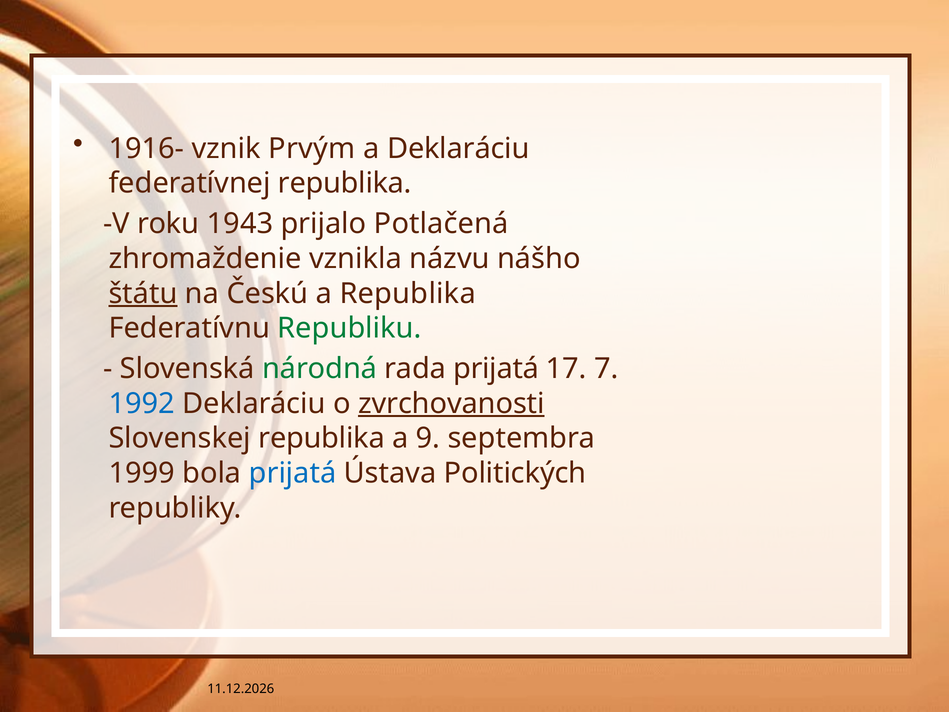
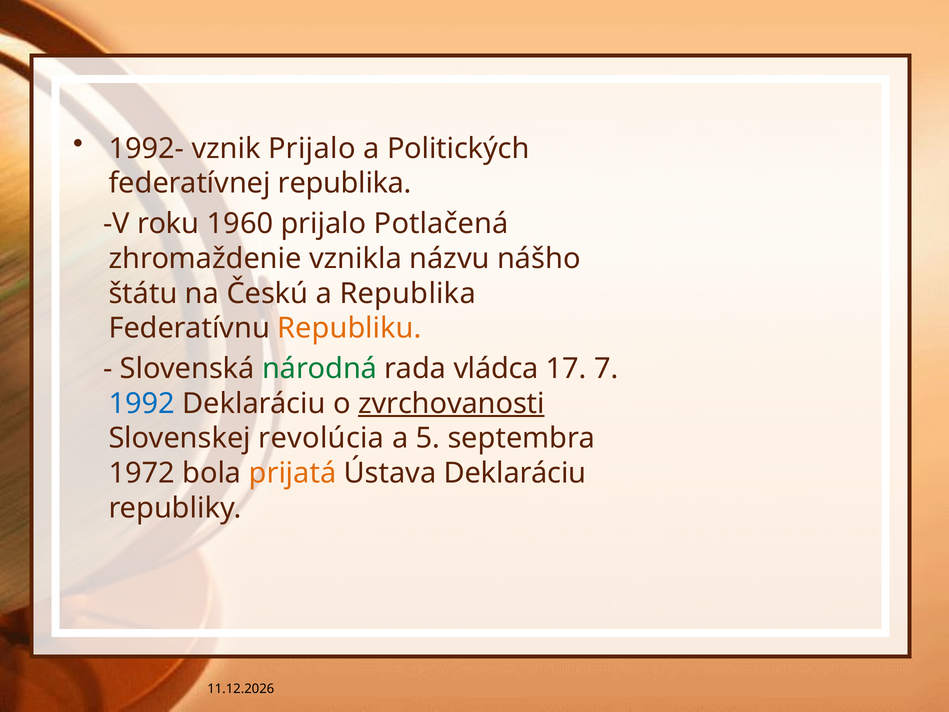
1916-: 1916- -> 1992- (146, 148)
vznik Prvým: Prvým -> Prijalo (312, 148)
a Deklaráciu: Deklaráciu -> Politických (458, 148)
1943: 1943 -> 1960 (240, 224)
štátu underline: present -> none (143, 293)
Republiku colour: green -> orange (349, 328)
rada prijatá: prijatá -> vládca (496, 369)
Slovenskej republika: republika -> revolúcia (321, 438)
9: 9 -> 5 (428, 438)
1999: 1999 -> 1972 (142, 473)
prijatá colour: blue -> orange (293, 473)
Ústava Politických: Politických -> Deklaráciu (515, 473)
